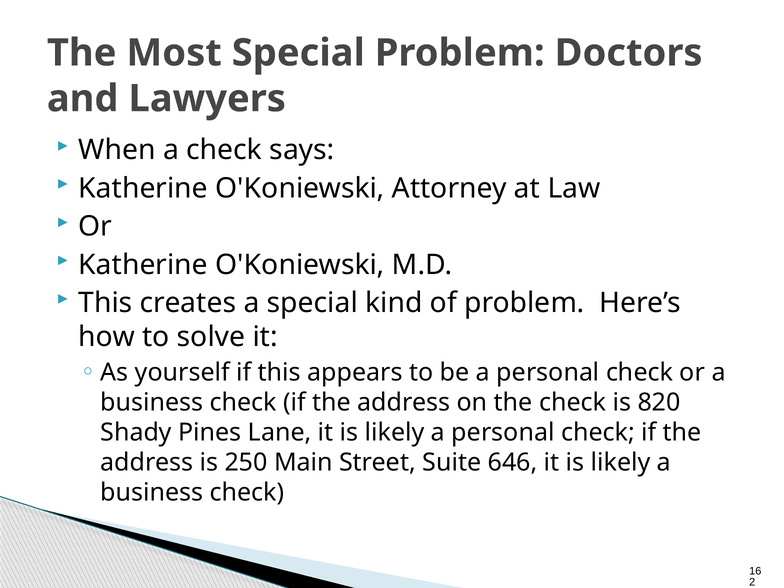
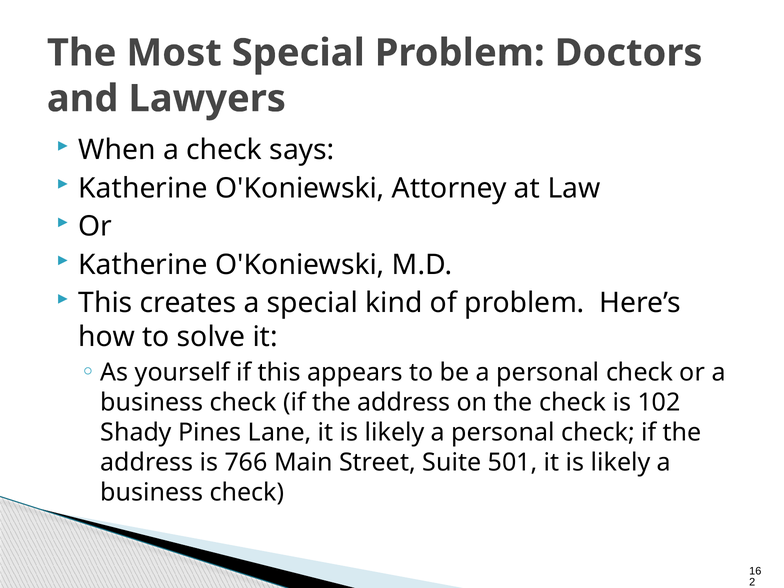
820: 820 -> 102 (659, 402)
250: 250 -> 766 (246, 462)
646: 646 -> 501 (513, 462)
